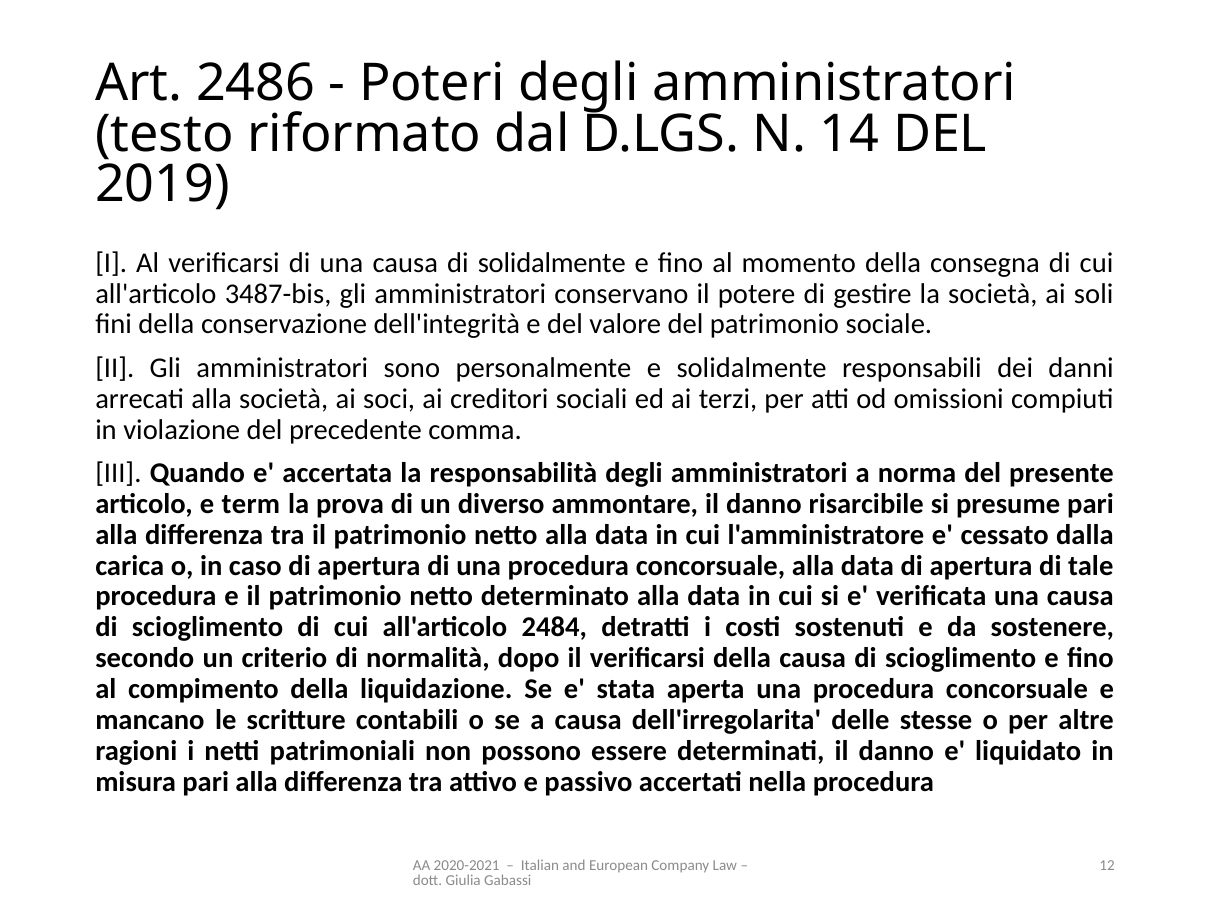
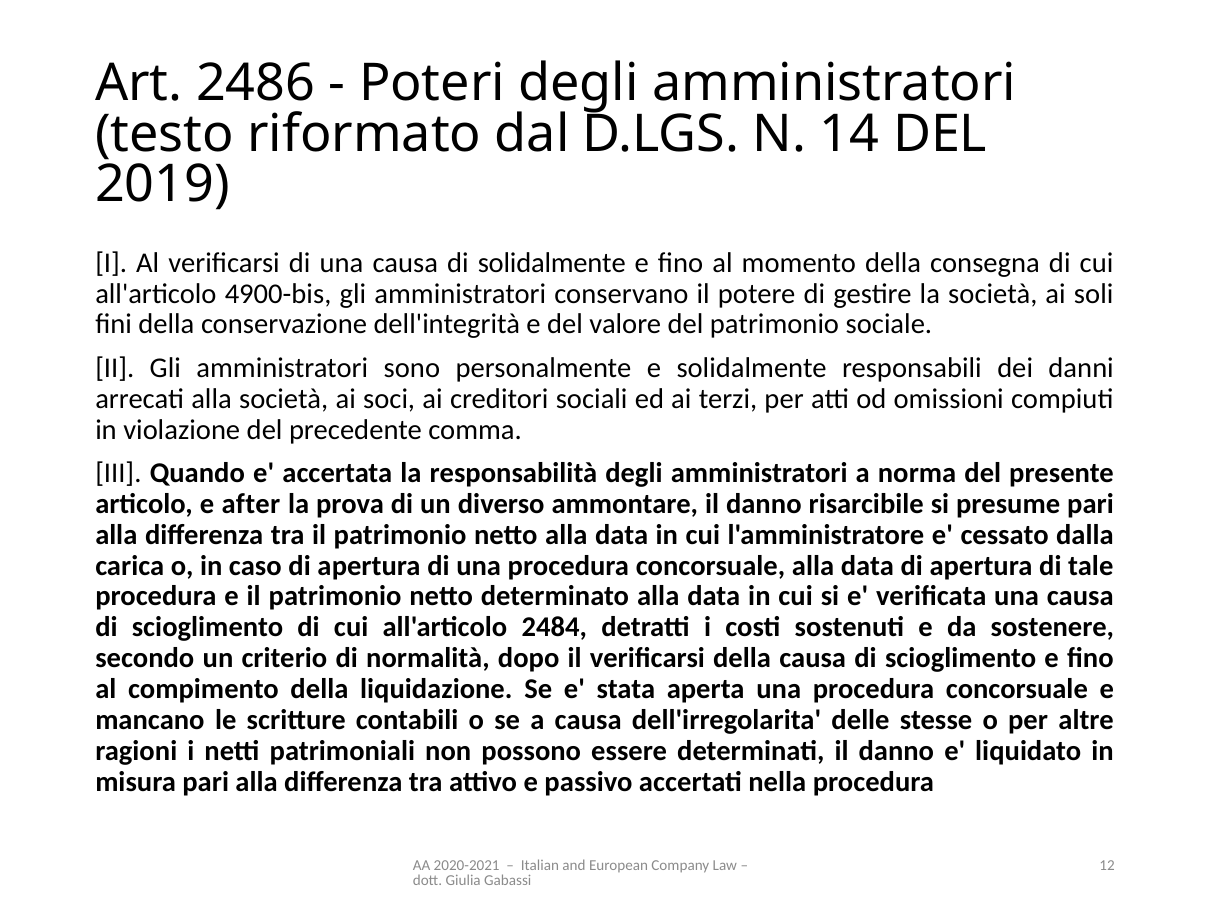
3487-bis: 3487-bis -> 4900-bis (278, 294)
term: term -> after (251, 504)
